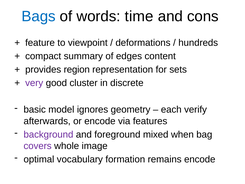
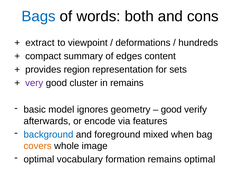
time: time -> both (139, 16)
feature: feature -> extract (40, 43)
in discrete: discrete -> remains (127, 83)
each: each -> good (171, 109)
background colour: purple -> blue (48, 134)
covers colour: purple -> orange (38, 146)
remains encode: encode -> optimal (200, 159)
